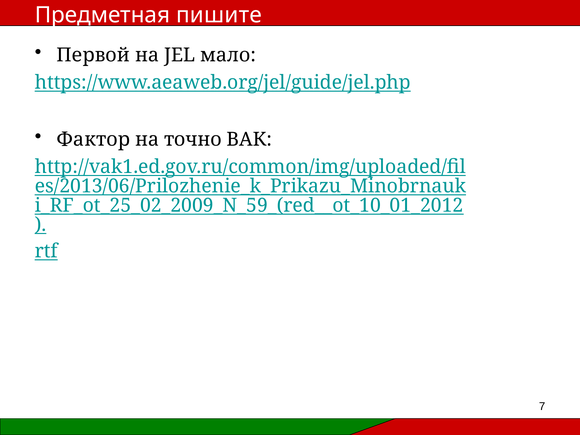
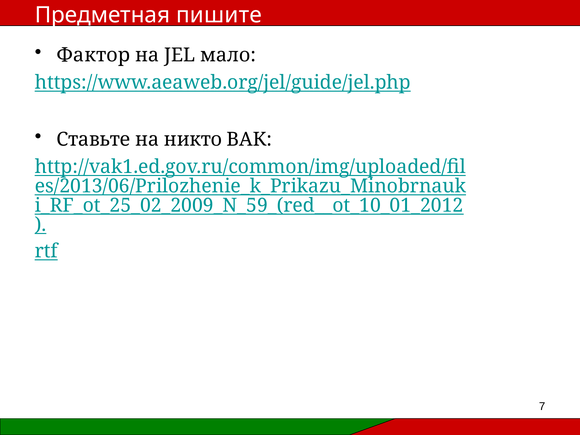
Первой: Первой -> Фактор (93, 55)
Фактор: Фактор -> Ставьте (93, 140)
точно: точно -> никто (193, 140)
